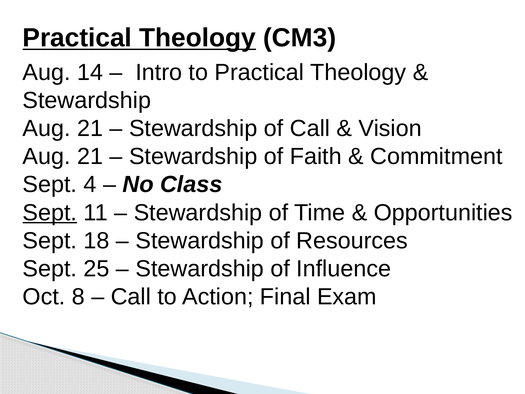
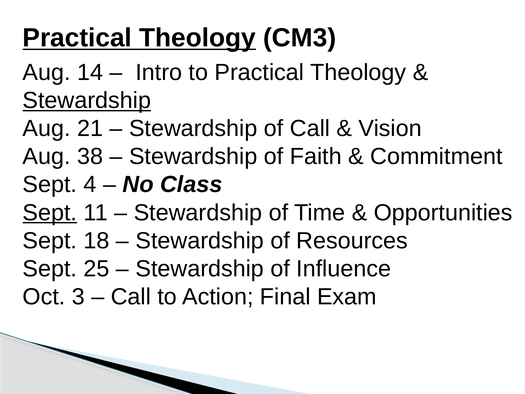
Stewardship underline: none -> present (87, 100)
21: 21 -> 38 (90, 156)
8: 8 -> 3 (78, 297)
